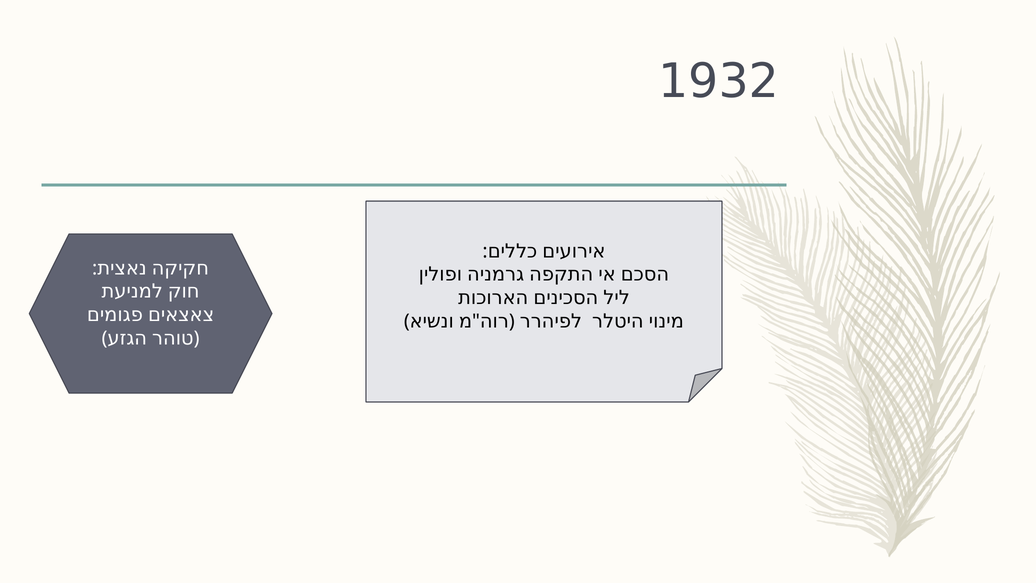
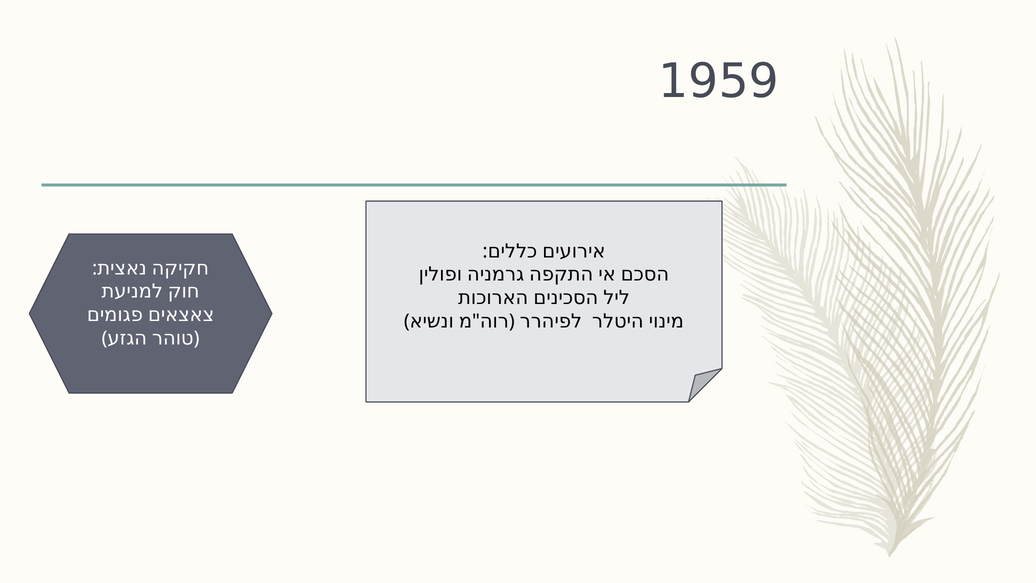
1932: 1932 -> 1959 (719, 82)
